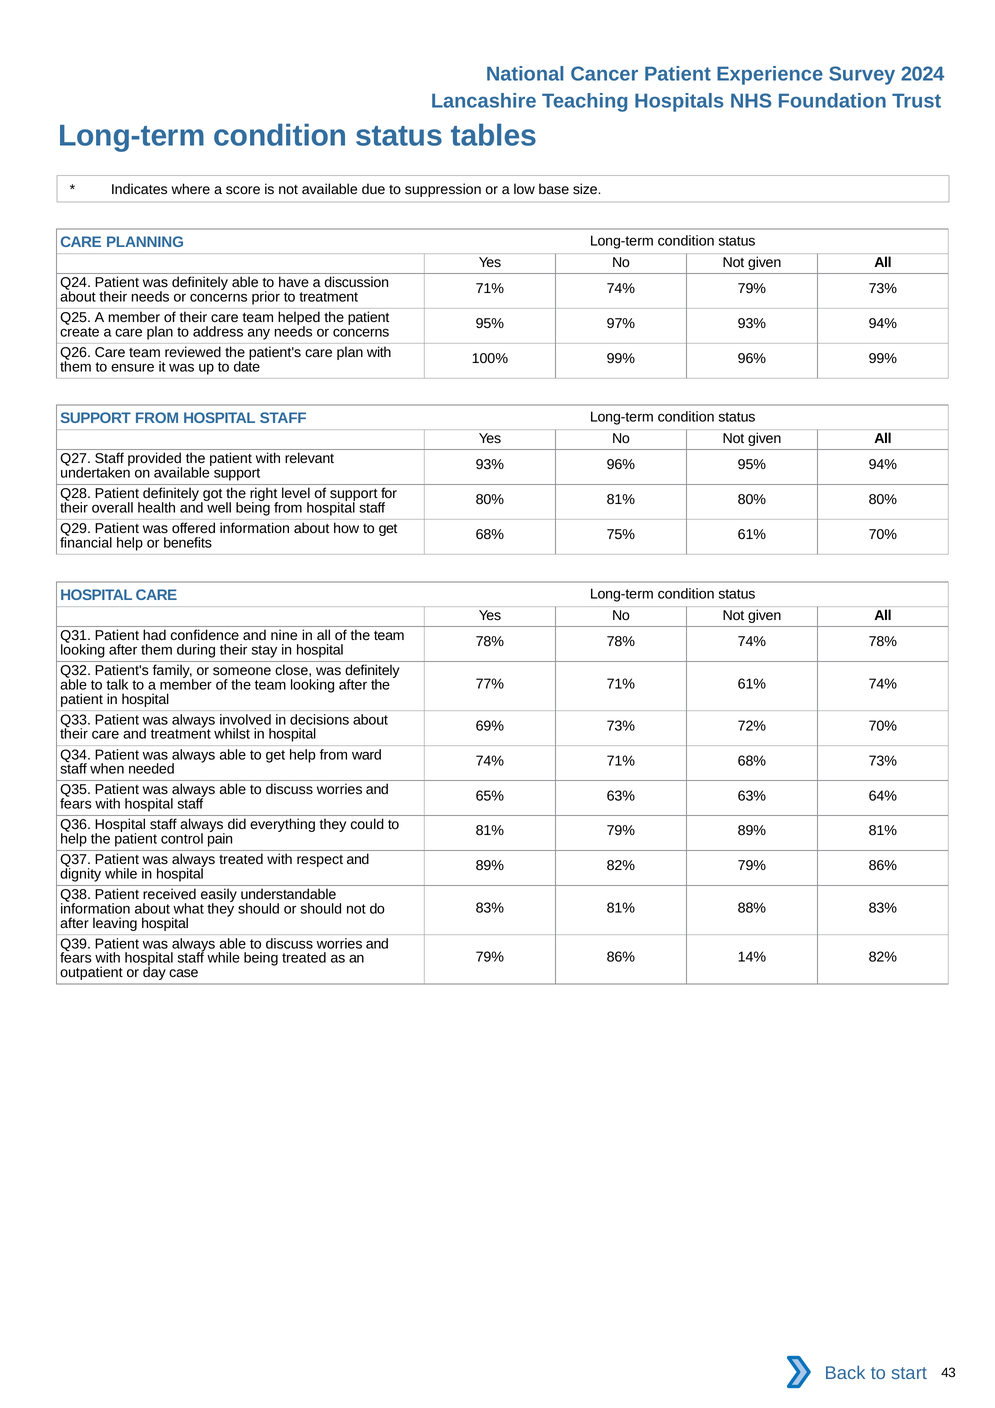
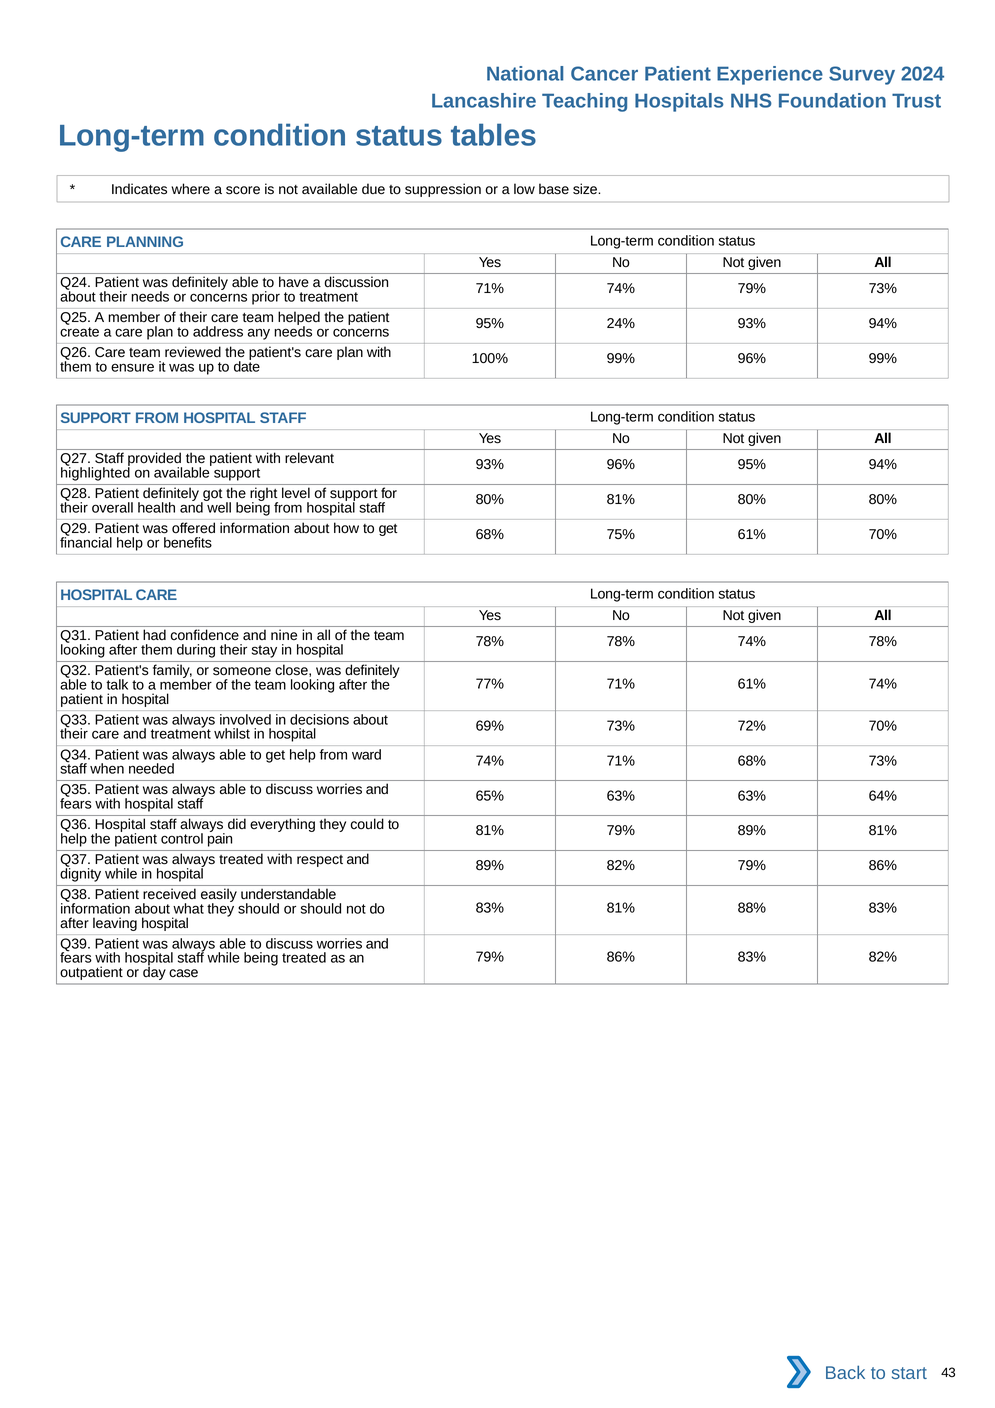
97%: 97% -> 24% (621, 324)
undertaken: undertaken -> highlighted (95, 473)
86% 14%: 14% -> 83% (752, 957)
